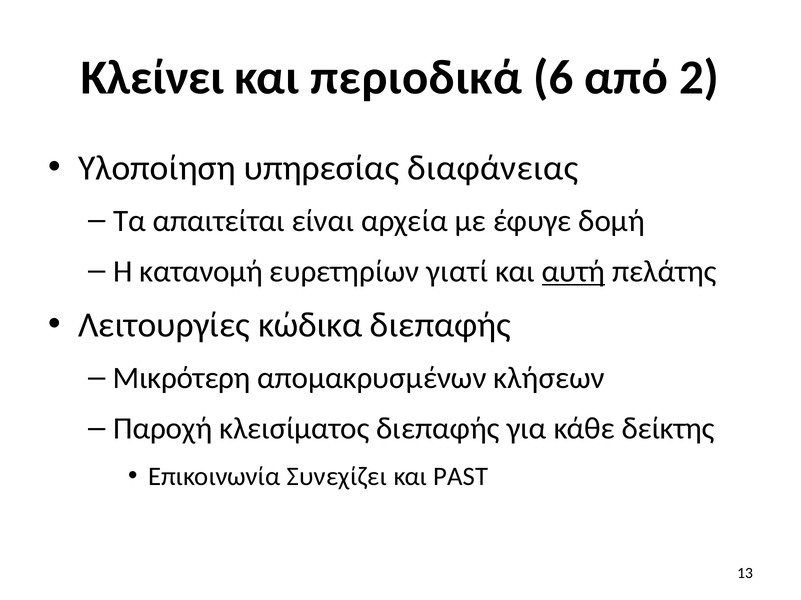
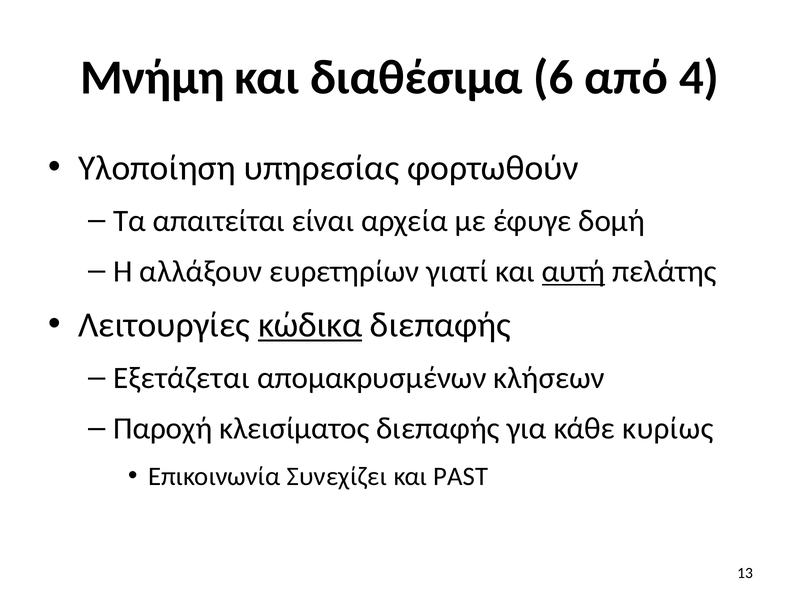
Κλείνει: Κλείνει -> Μνήμη (152, 78)
περιοδικά: περιοδικά -> διαθέσιμα (416, 78)
2: 2 -> 4 (699, 78)
διαφάνειας: διαφάνειας -> φορτωθούν (493, 168)
κατανομή: κατανομή -> αλλάξουν (201, 272)
κώδικα underline: none -> present (310, 325)
Μικρότερη: Μικρότερη -> Εξετάζεται (181, 378)
δείκτης: δείκτης -> κυρίως (668, 429)
